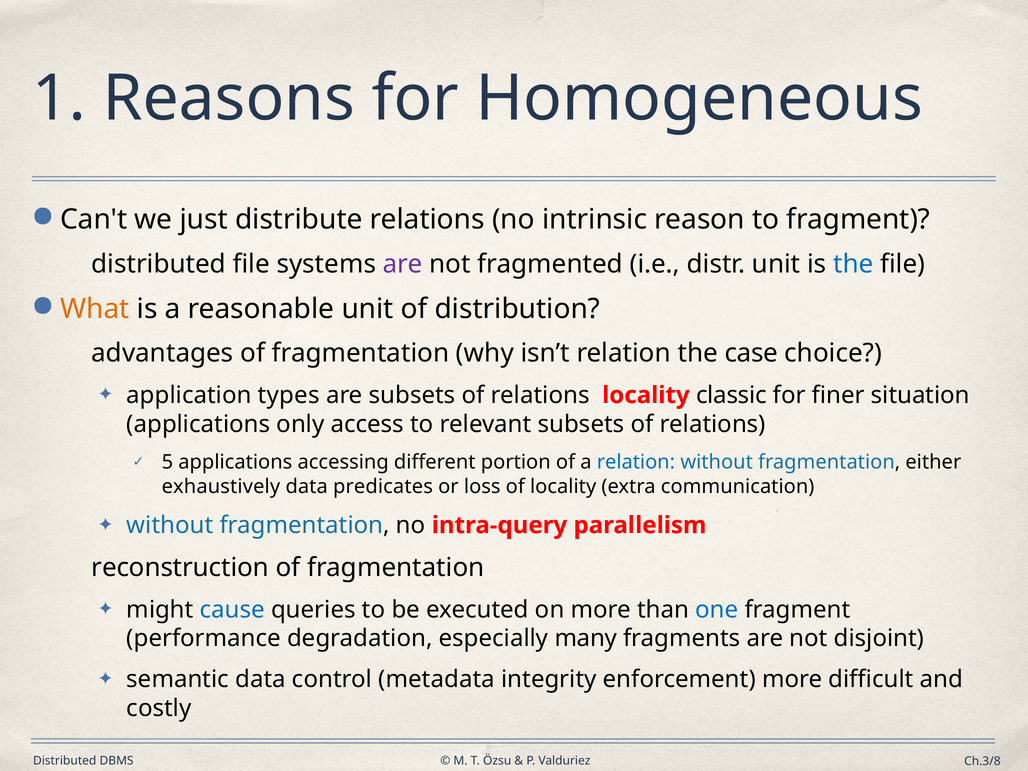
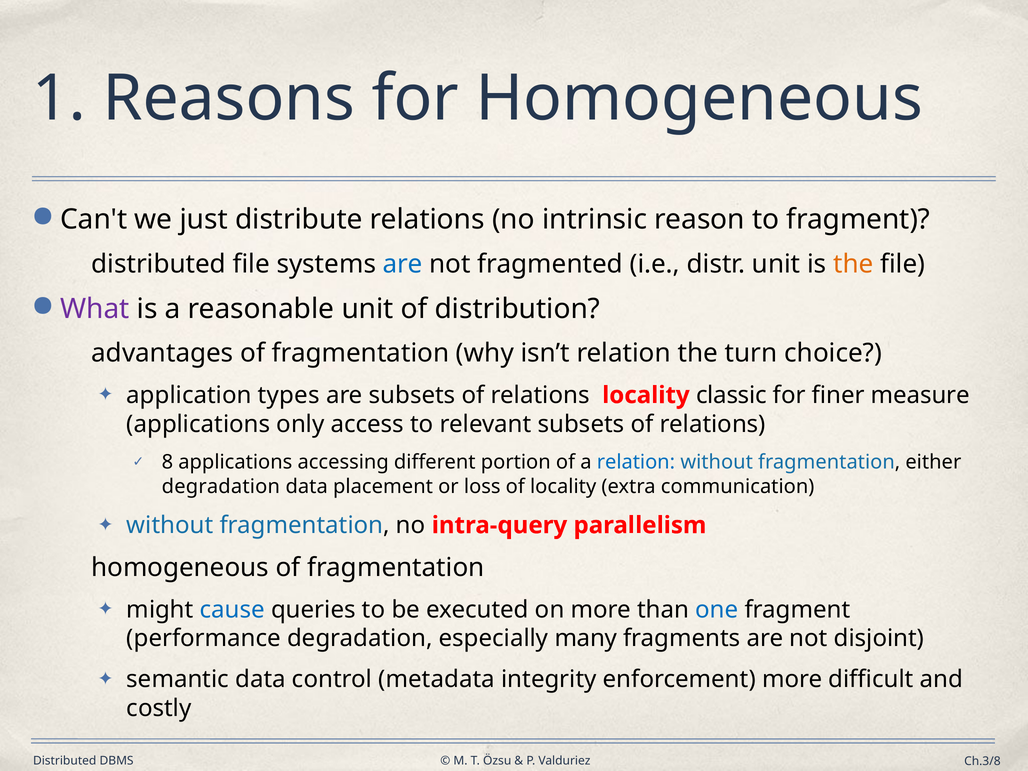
are colour: purple -> blue (403, 264)
the colour: blue -> orange (853, 264)
What colour: orange -> purple (95, 309)
case: case -> turn (751, 353)
situation: situation -> measure (920, 395)
5: 5 -> 8 (167, 462)
exhaustively: exhaustively -> degradation (221, 486)
predicates: predicates -> placement (383, 486)
reconstruction: reconstruction -> homogeneous (180, 568)
